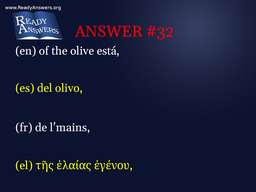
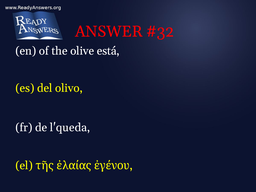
l'mains: l'mains -> l'queda (70, 128)
